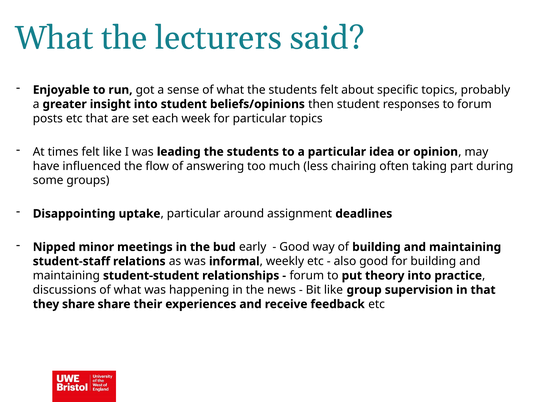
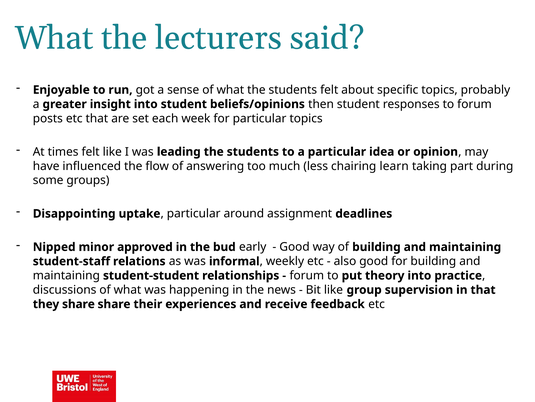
often: often -> learn (394, 166)
meetings: meetings -> approved (145, 247)
